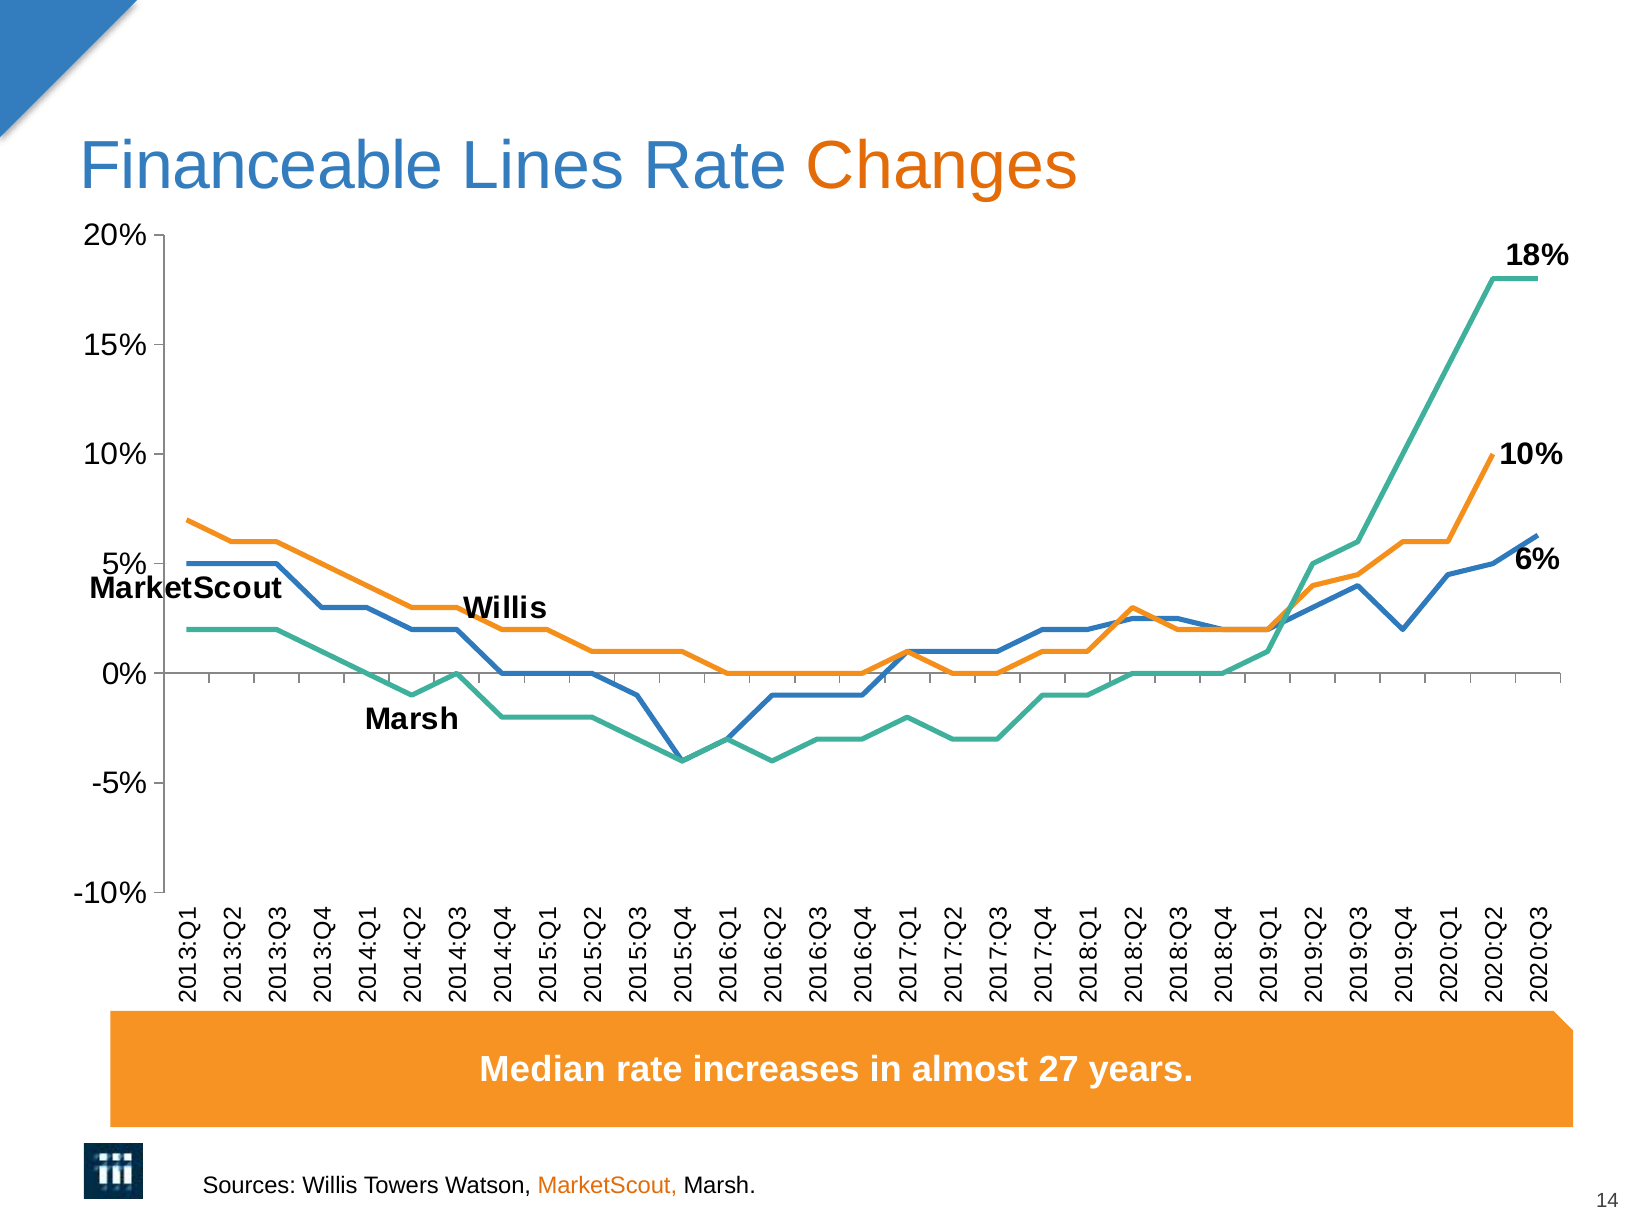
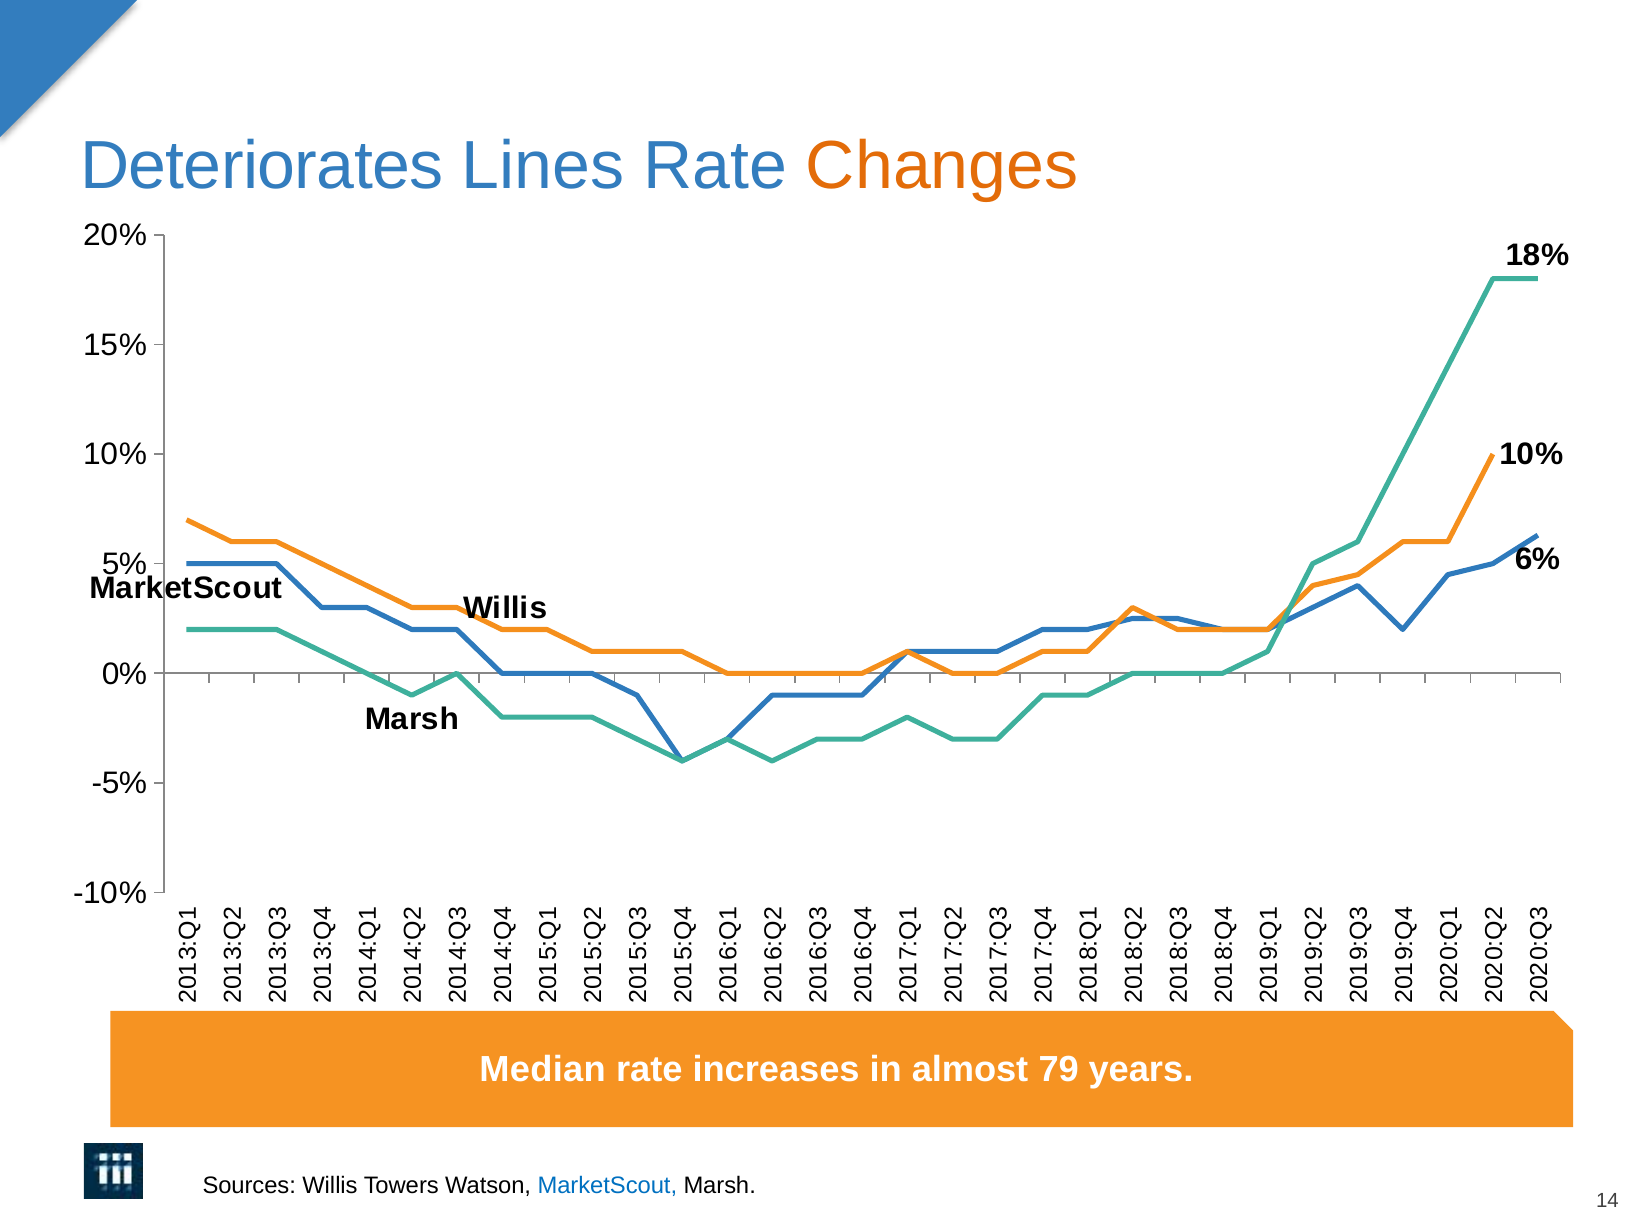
Financeable: Financeable -> Deteriorates (262, 166)
27: 27 -> 79 (1059, 1070)
MarketScout colour: orange -> blue (607, 1186)
